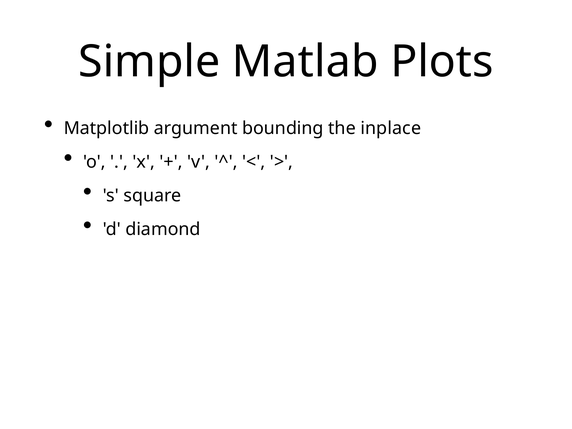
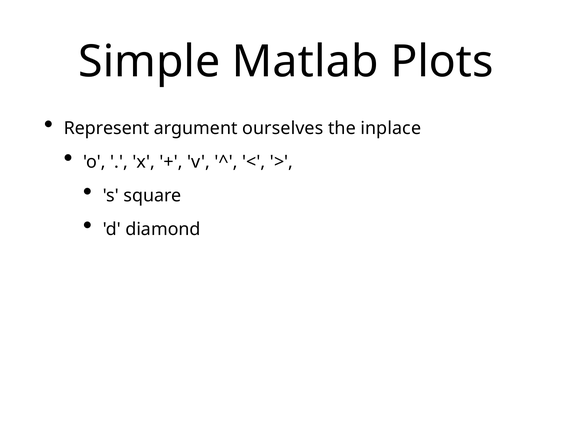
Matplotlib: Matplotlib -> Represent (106, 128)
bounding: bounding -> ourselves (283, 128)
